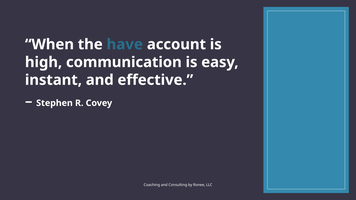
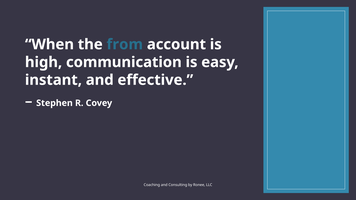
have: have -> from (125, 44)
